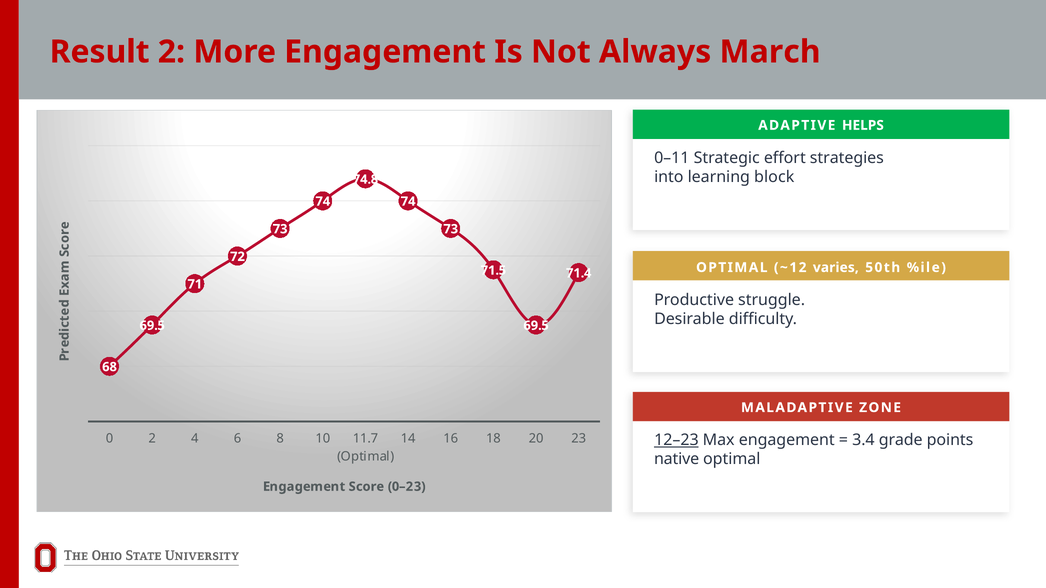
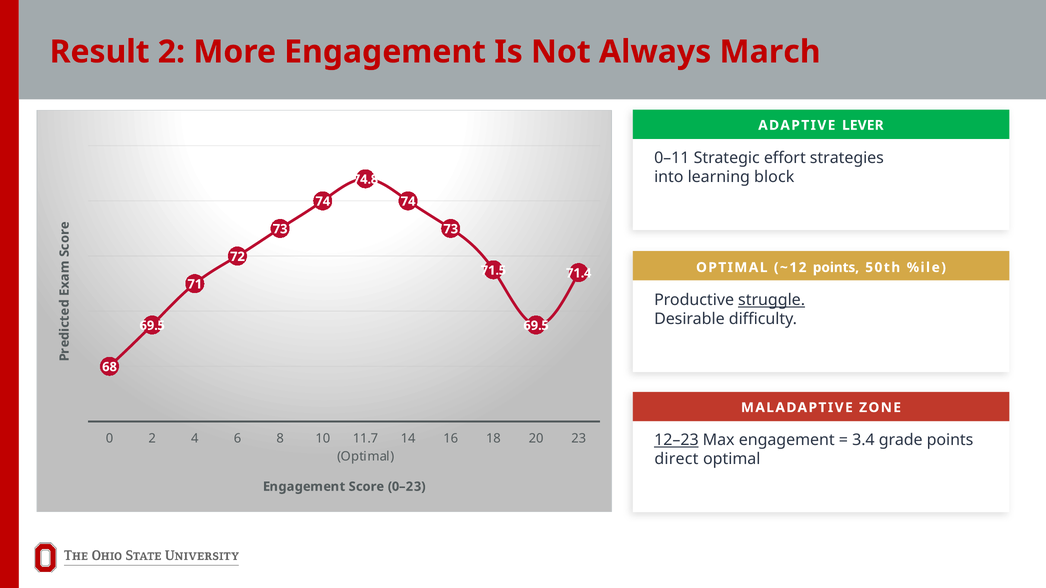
HELPS: HELPS -> LEVER (863, 125)
~12 varies: varies -> points (836, 268)
struggle underline: none -> present (772, 300)
native: native -> direct (676, 459)
